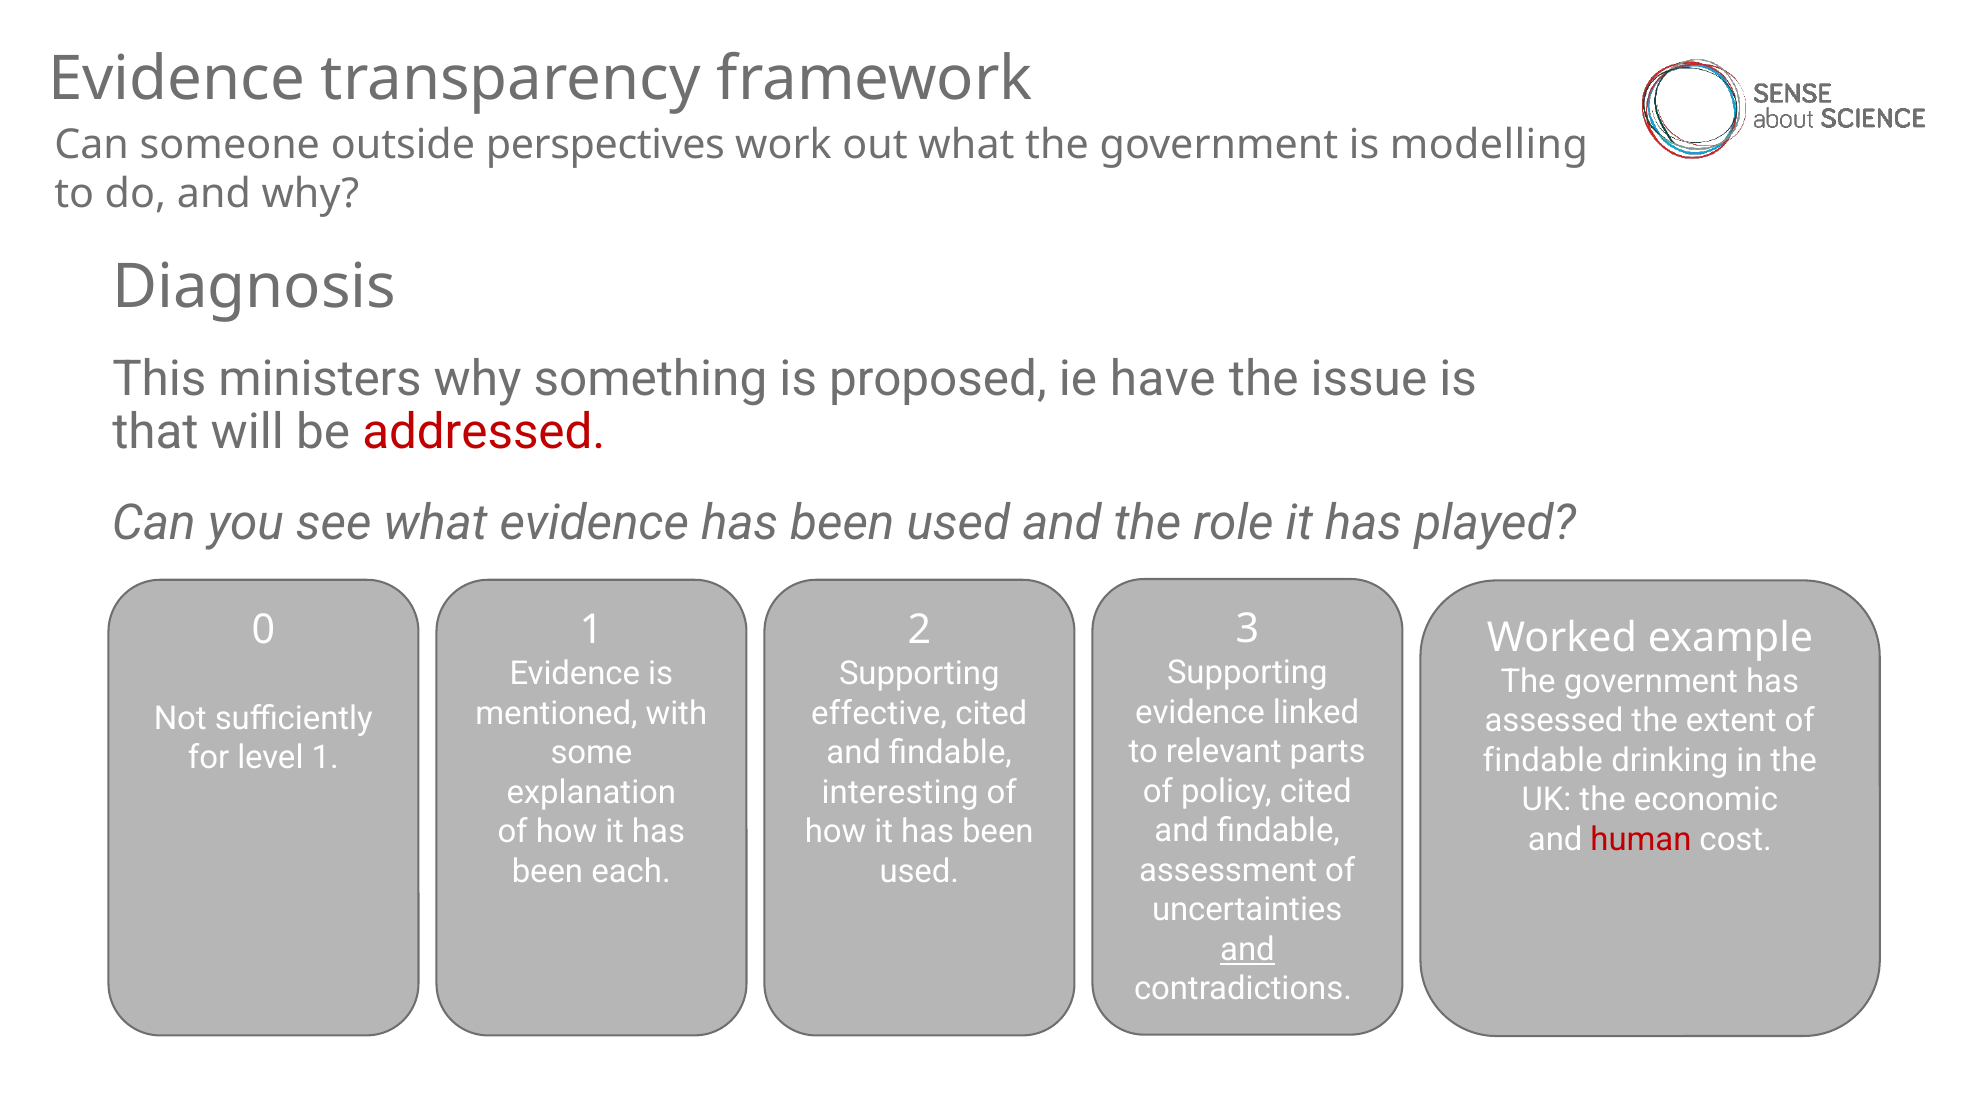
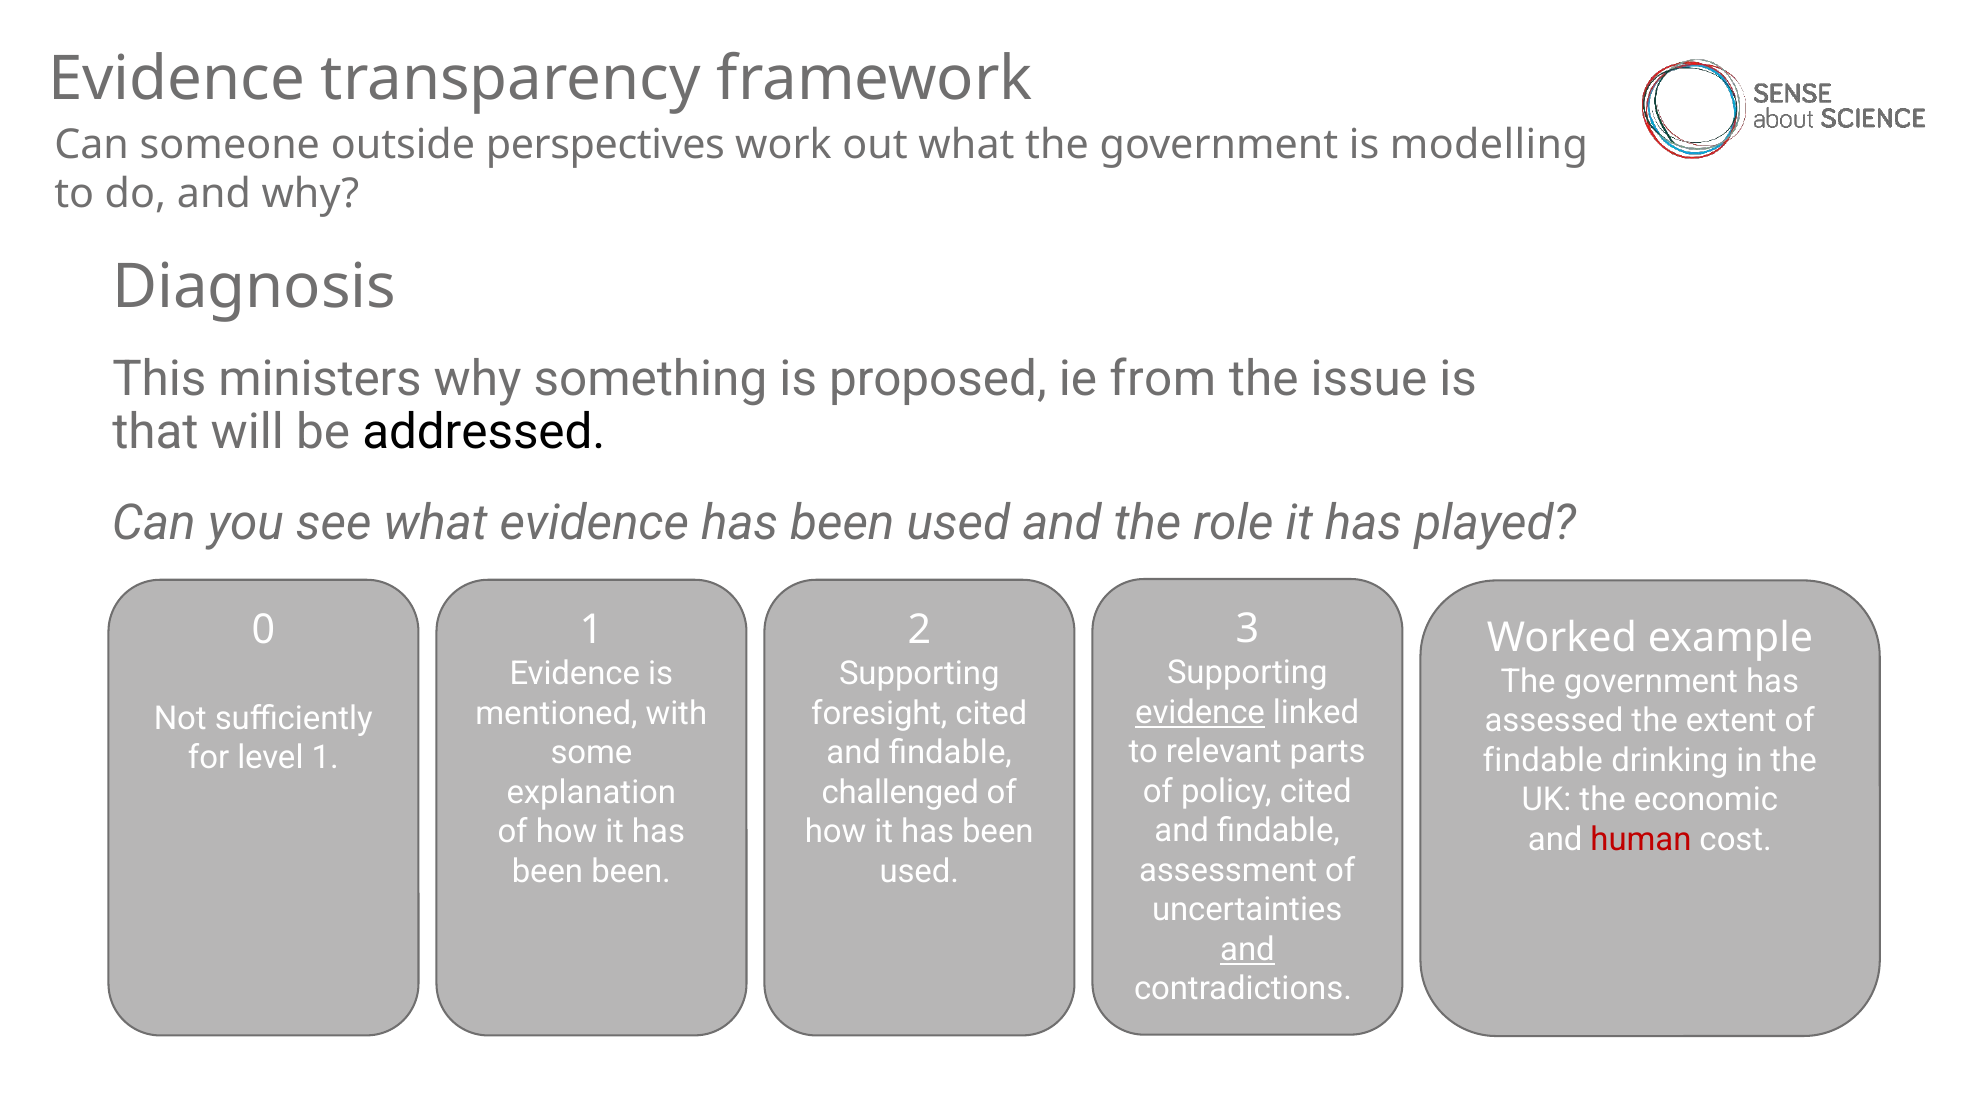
have: have -> from (1163, 379)
addressed colour: red -> black (484, 432)
evidence underline: none -> present (1200, 712)
effective: effective -> foresight (879, 713)
interesting: interesting -> challenged (900, 792)
been each: each -> been (631, 871)
